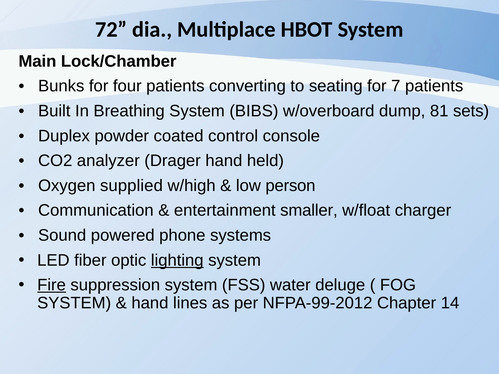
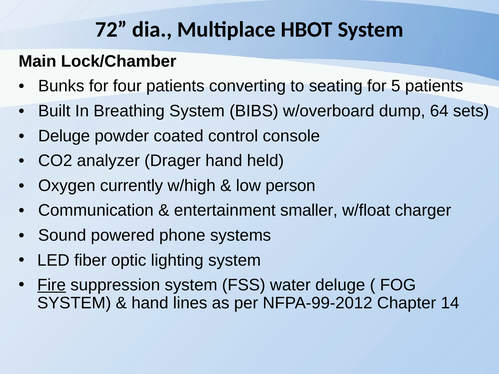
7: 7 -> 5 (396, 86)
81: 81 -> 64 (439, 111)
Duplex: Duplex -> Deluge (64, 136)
supplied: supplied -> currently (132, 186)
lighting underline: present -> none (177, 260)
